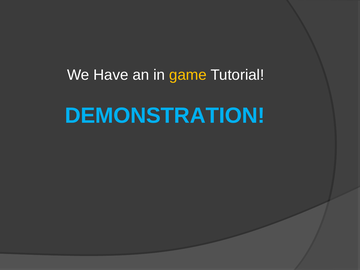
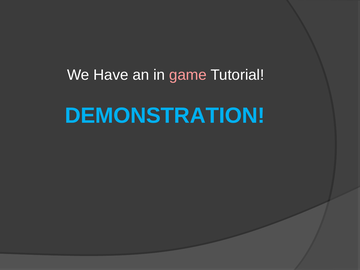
game colour: yellow -> pink (188, 75)
